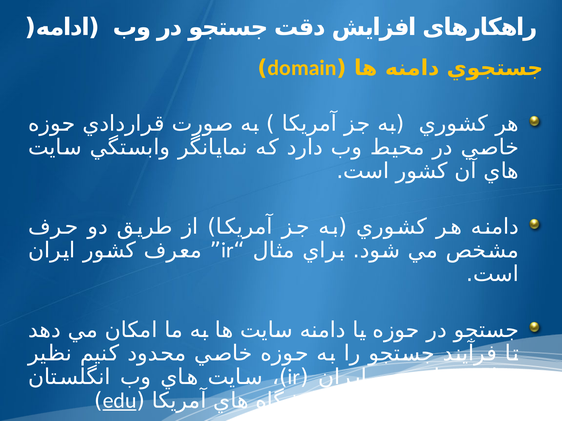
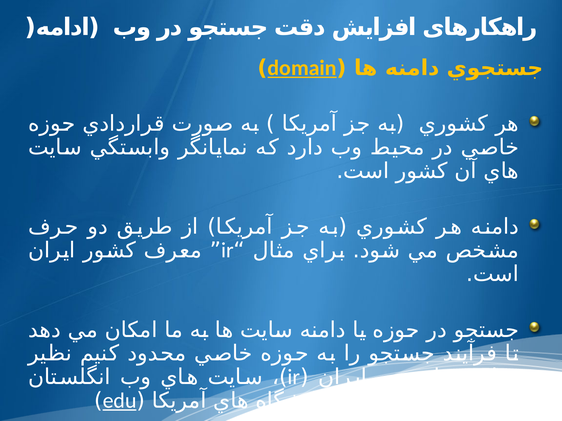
domain underline: none -> present (302, 68)
